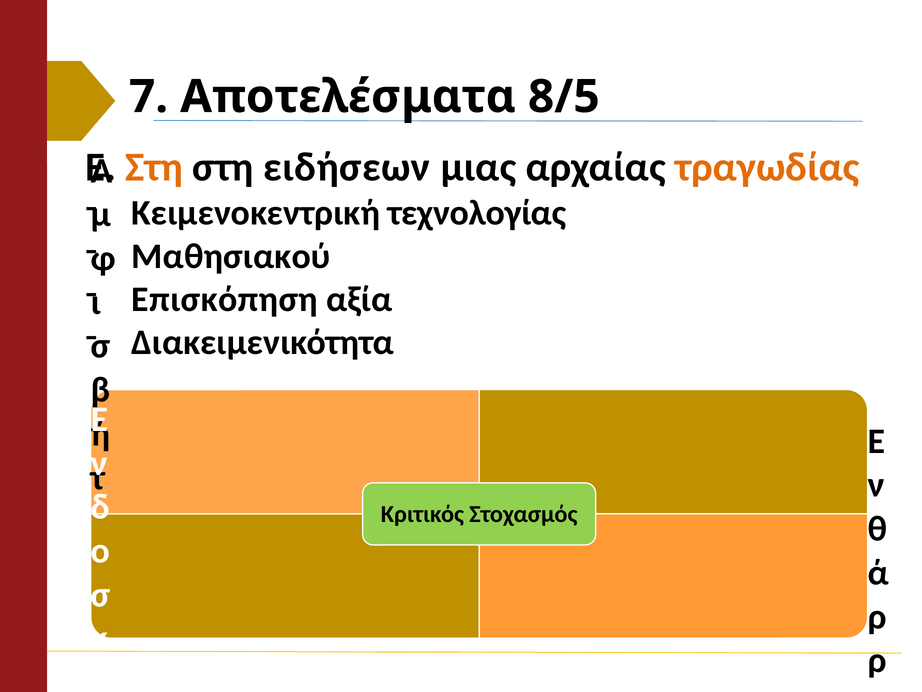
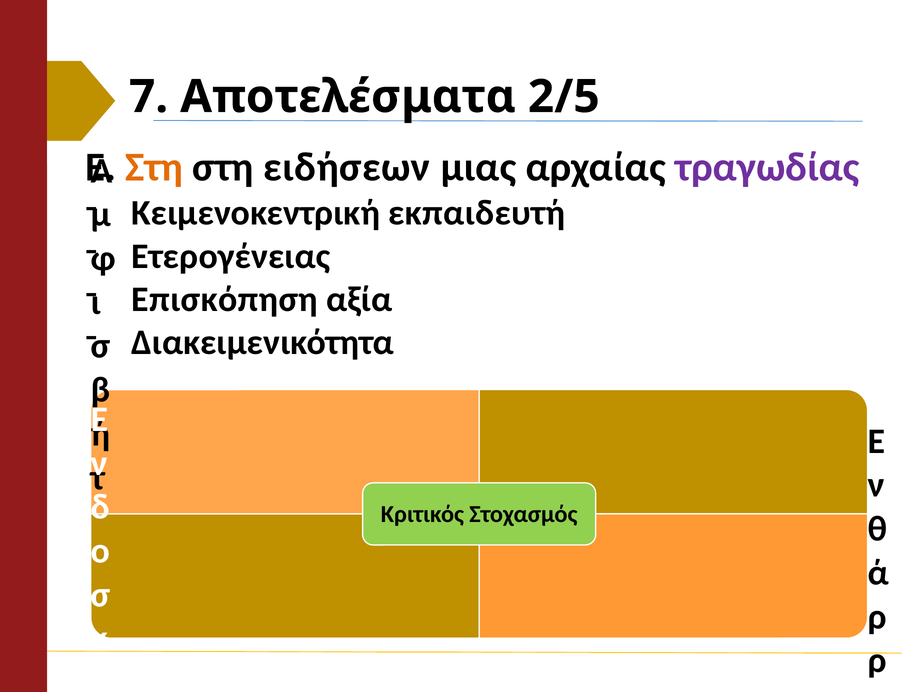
8/5: 8/5 -> 2/5 (564, 97)
τραγωδίας colour: orange -> purple (767, 167)
τεχνολογίας: τεχνολογίας -> εκπαιδευτή (477, 213)
Μαθησιακού: Μαθησιακού -> Ετερογένειας (231, 256)
